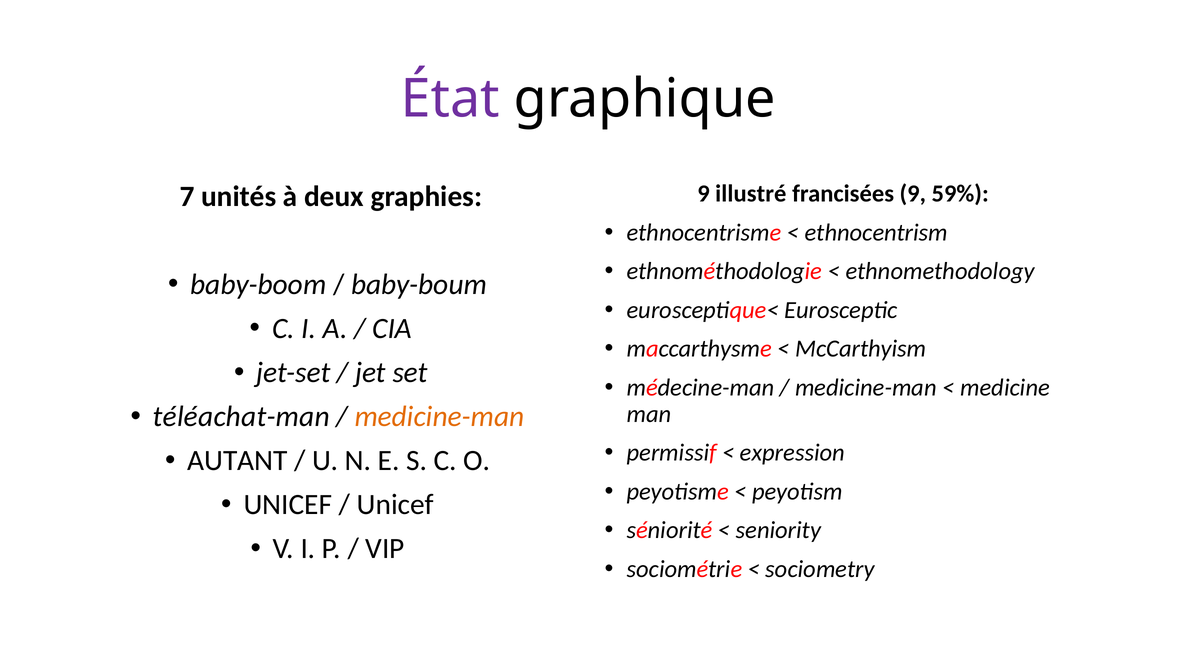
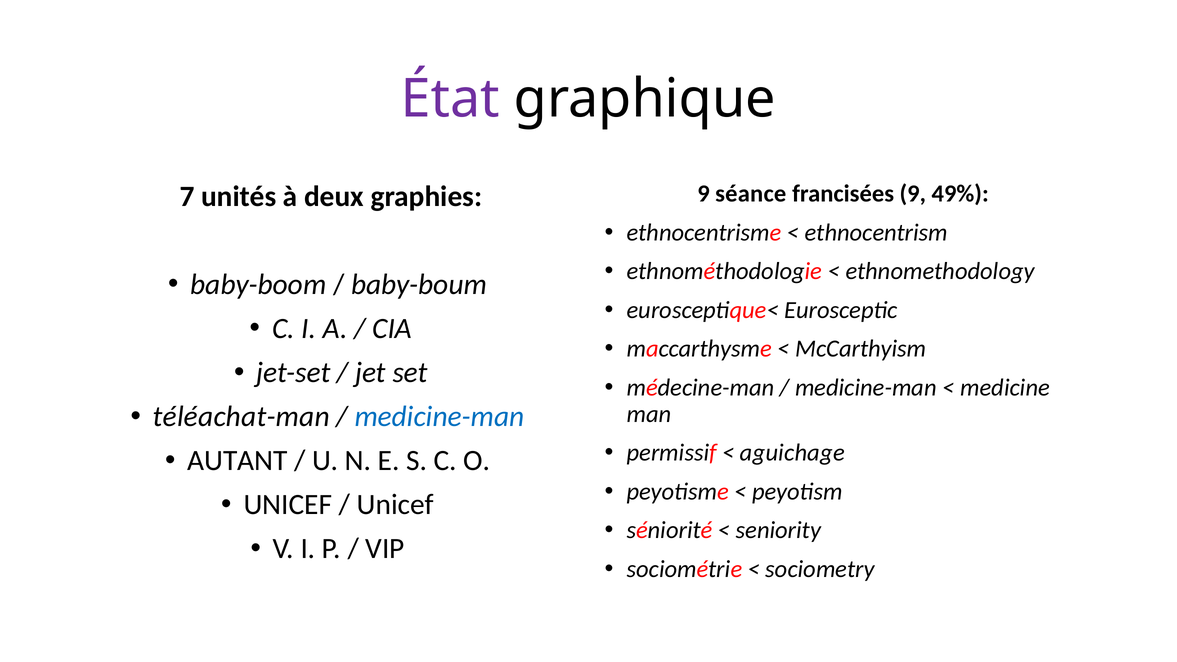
illustré: illustré -> séance (751, 194)
59%: 59% -> 49% (960, 194)
medicine-man colour: orange -> blue (439, 417)
expression: expression -> aguichage (792, 453)
